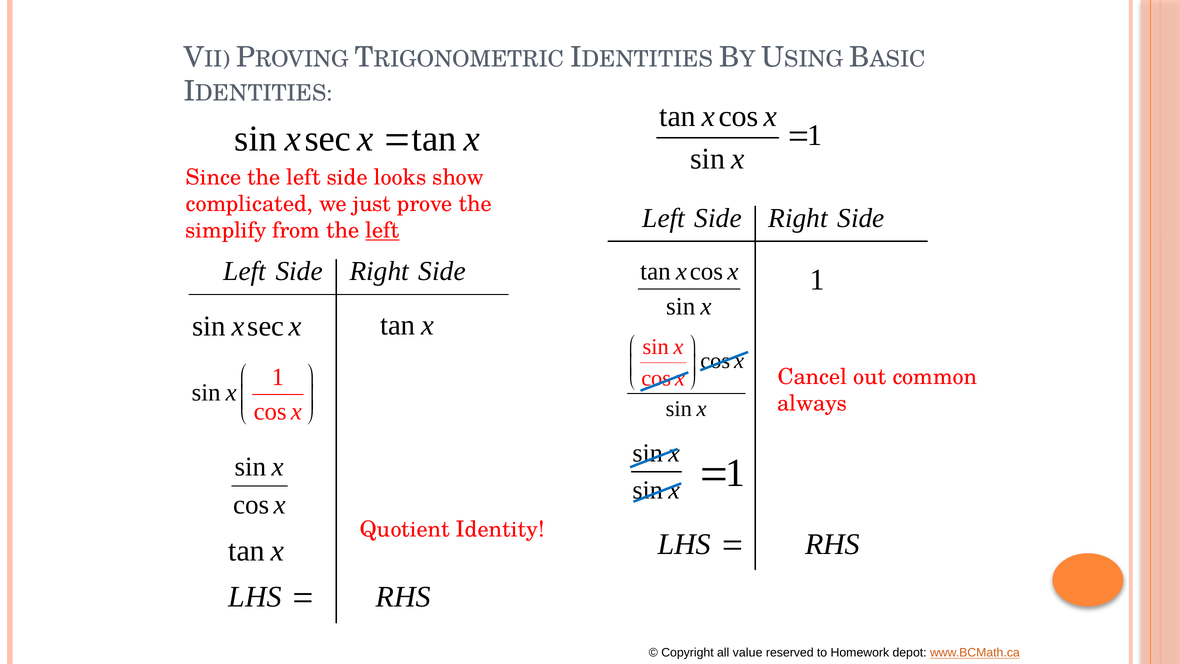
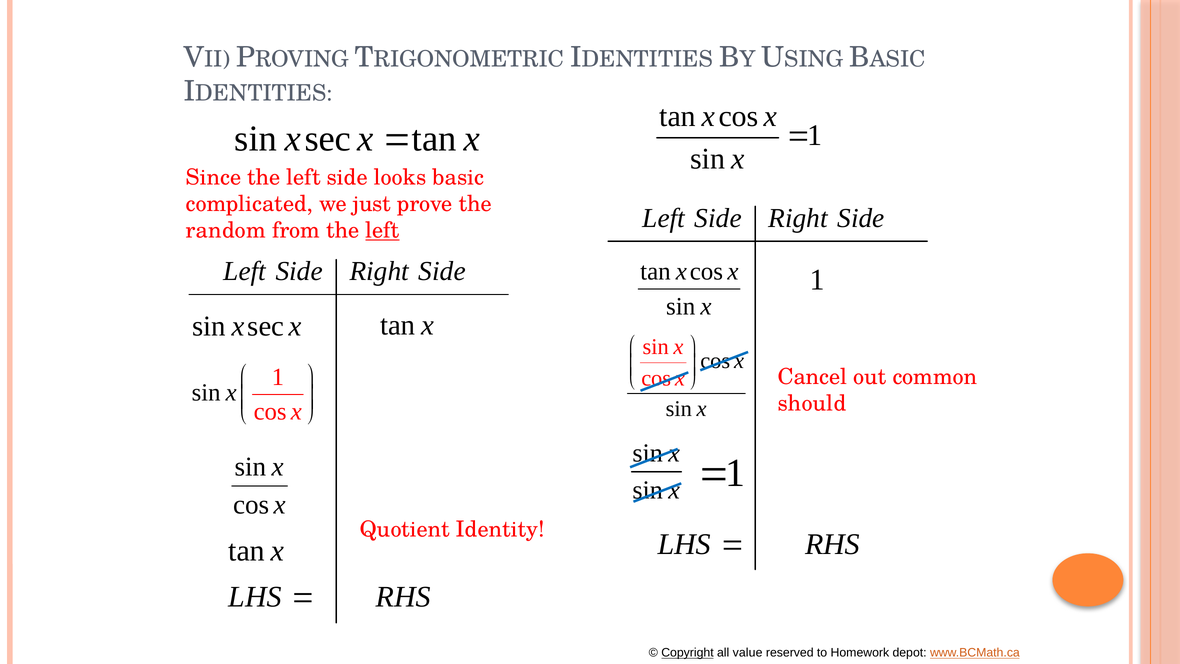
show: show -> basic (458, 177)
simplify: simplify -> random (226, 230)
always: always -> should (812, 403)
Copyright underline: none -> present (687, 653)
